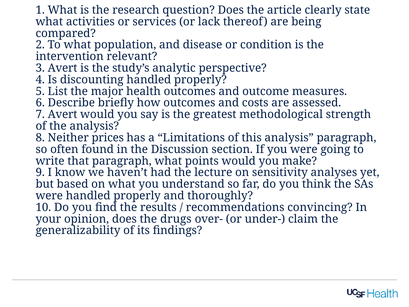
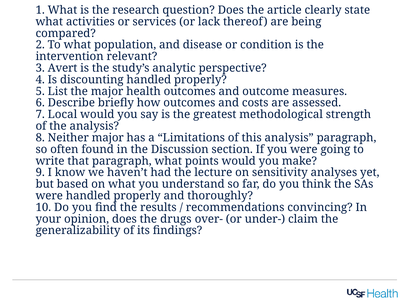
7 Avert: Avert -> Local (62, 114)
Neither prices: prices -> major (108, 138)
